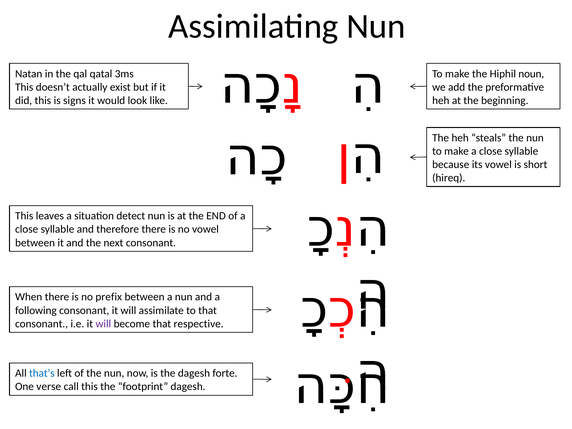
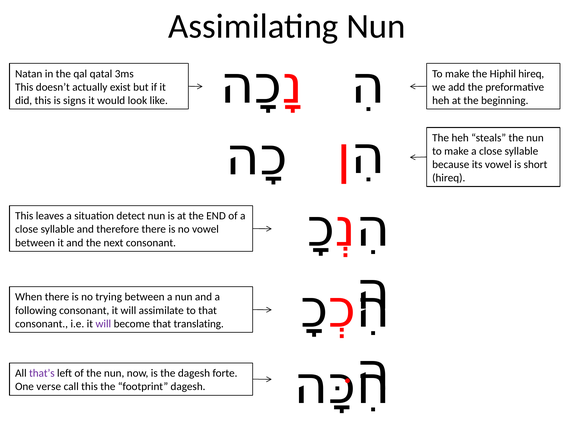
Hiphil noun: noun -> hireq (531, 74)
prefix: prefix -> trying (109, 297)
respective: respective -> translating (199, 324)
that’s colour: blue -> purple (42, 373)
